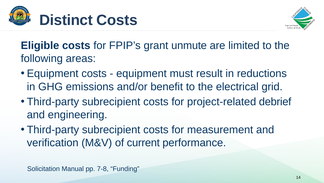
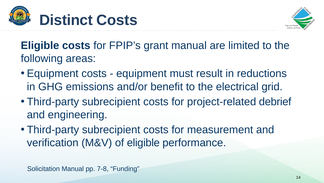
grant unmute: unmute -> manual (189, 45)
of current: current -> eligible (143, 142)
